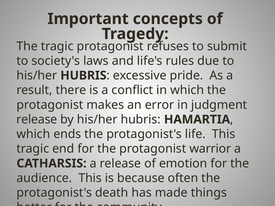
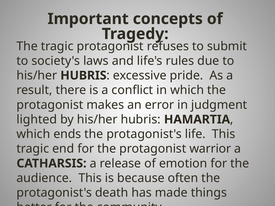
release: release -> lighted (37, 120)
